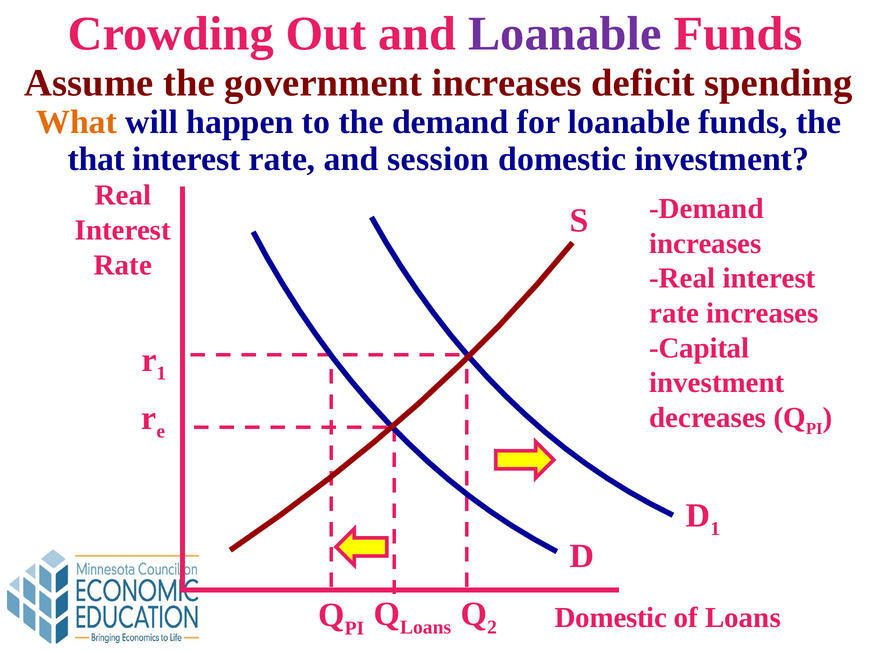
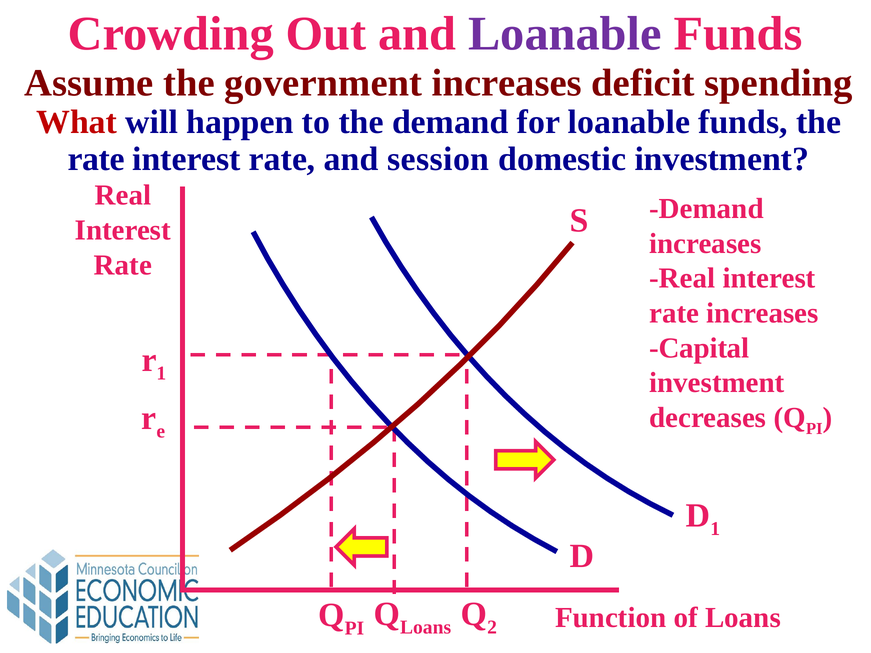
What colour: orange -> red (77, 122)
that: that -> rate (96, 159)
Domestic: Domestic -> Function (611, 618)
